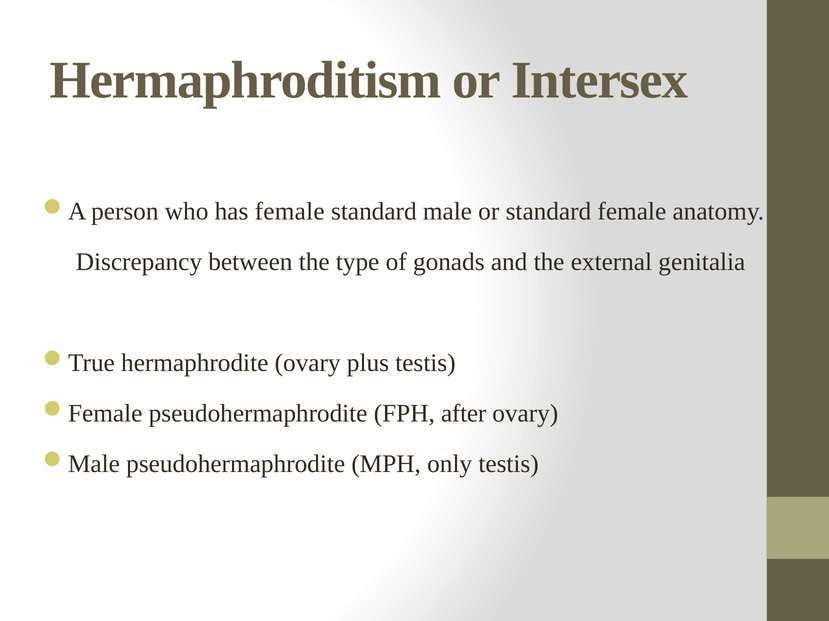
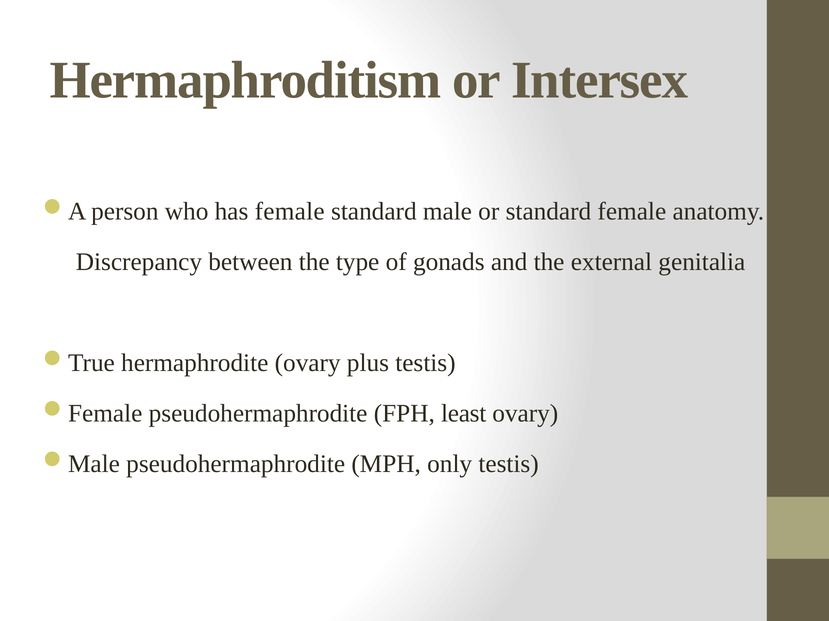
after: after -> least (464, 414)
